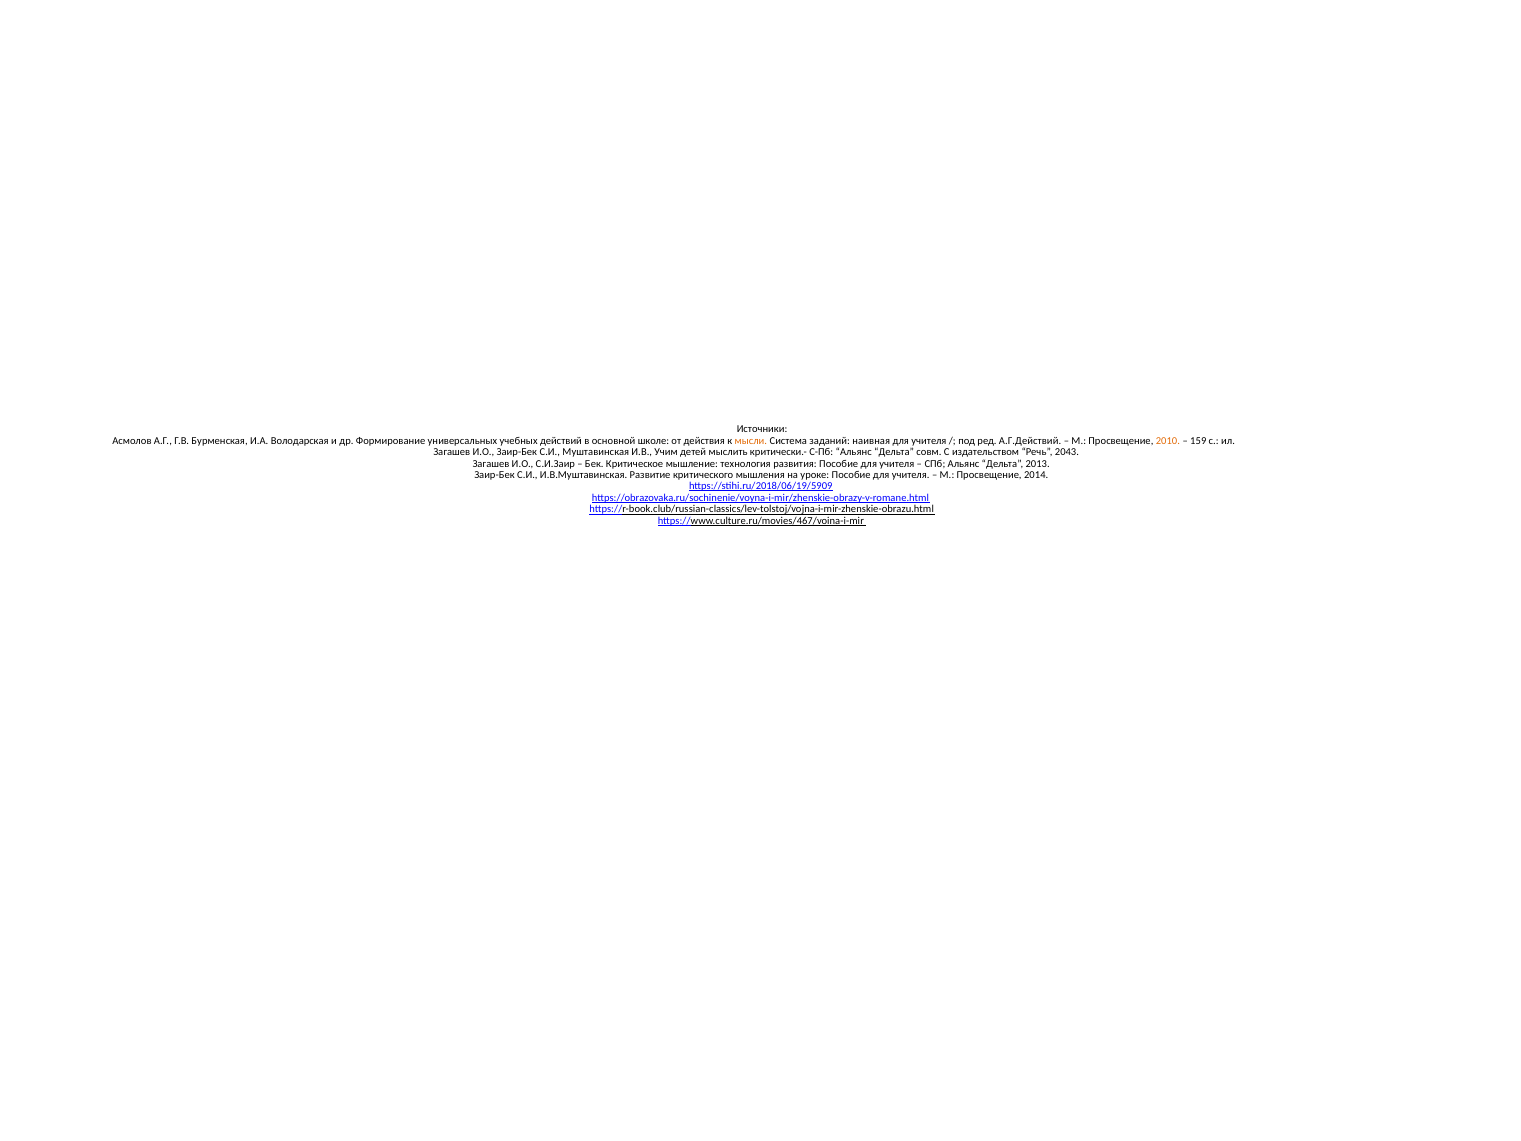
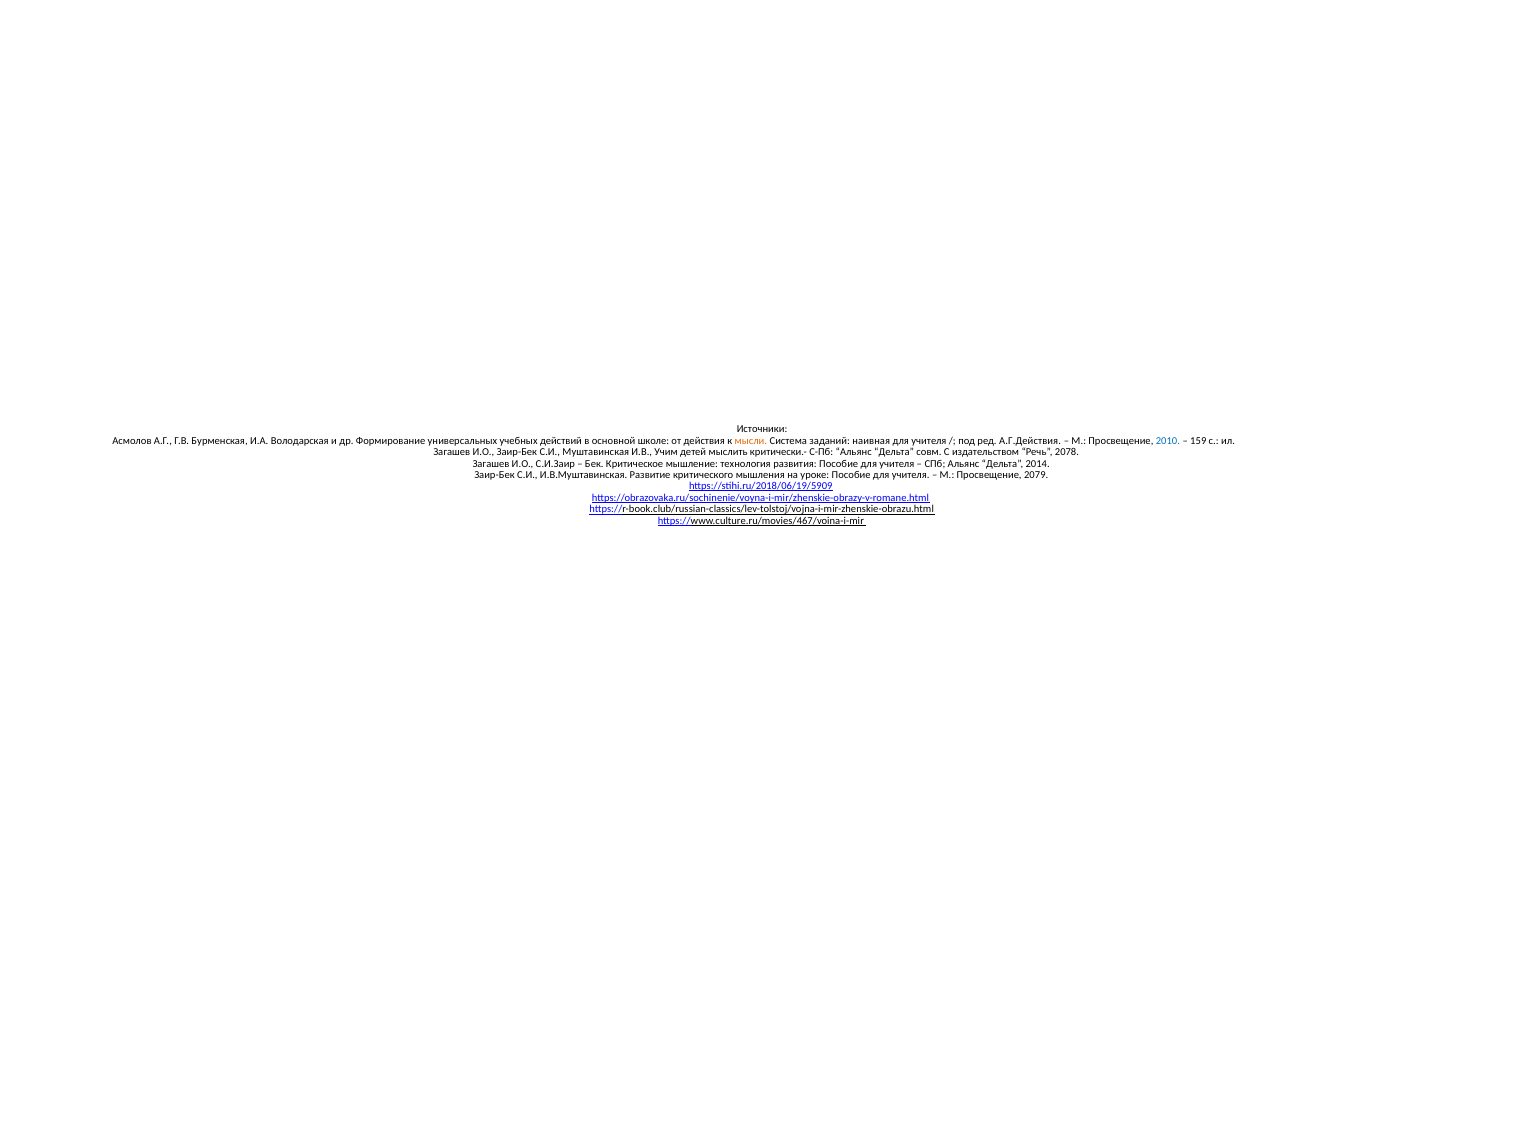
А.Г.Действий: А.Г.Действий -> А.Г.Действия (1030, 441)
2010 colour: orange -> blue (1168, 441)
2043: 2043 -> 2078 (1067, 452)
2013: 2013 -> 2014 (1038, 463)
2014: 2014 -> 2079 (1036, 475)
